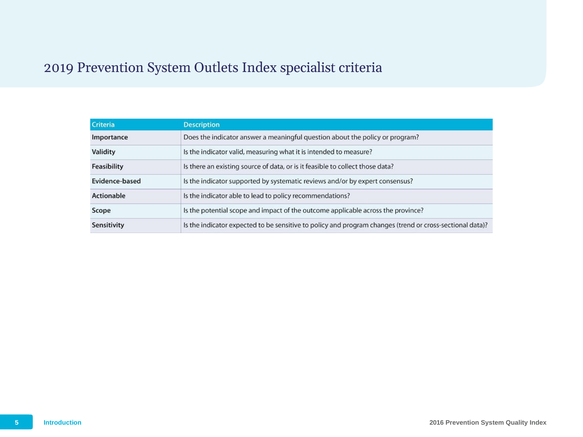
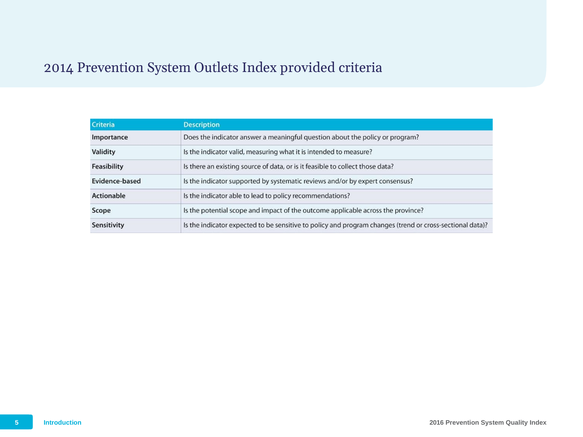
2019: 2019 -> 2014 (59, 68)
specialist: specialist -> provided (308, 68)
